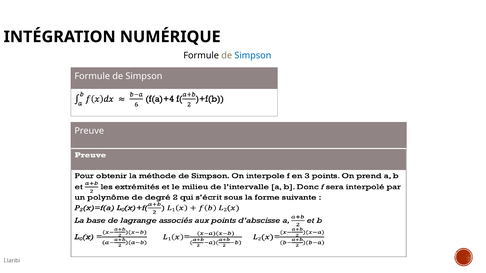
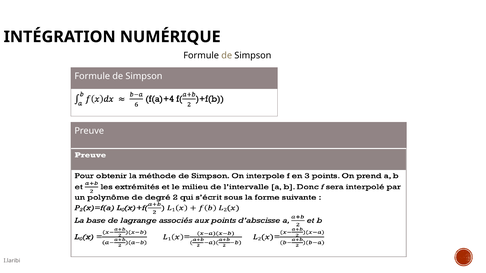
Simpson colour: blue -> black (253, 56)
